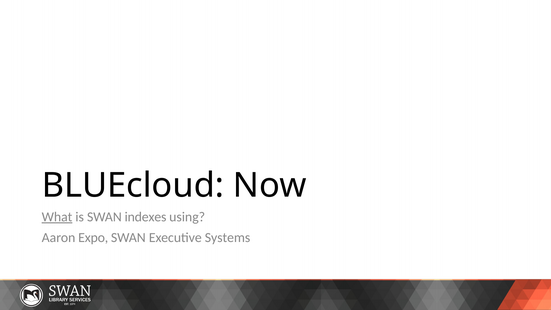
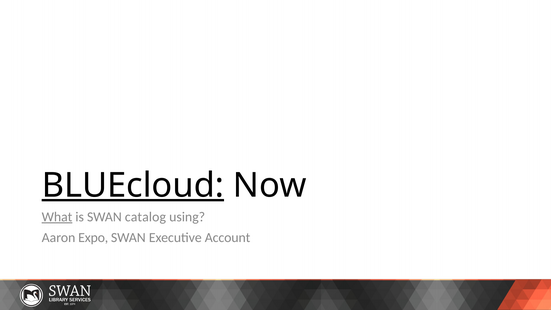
BLUEcloud underline: none -> present (133, 185)
indexes: indexes -> catalog (145, 217)
Systems: Systems -> Account (228, 237)
